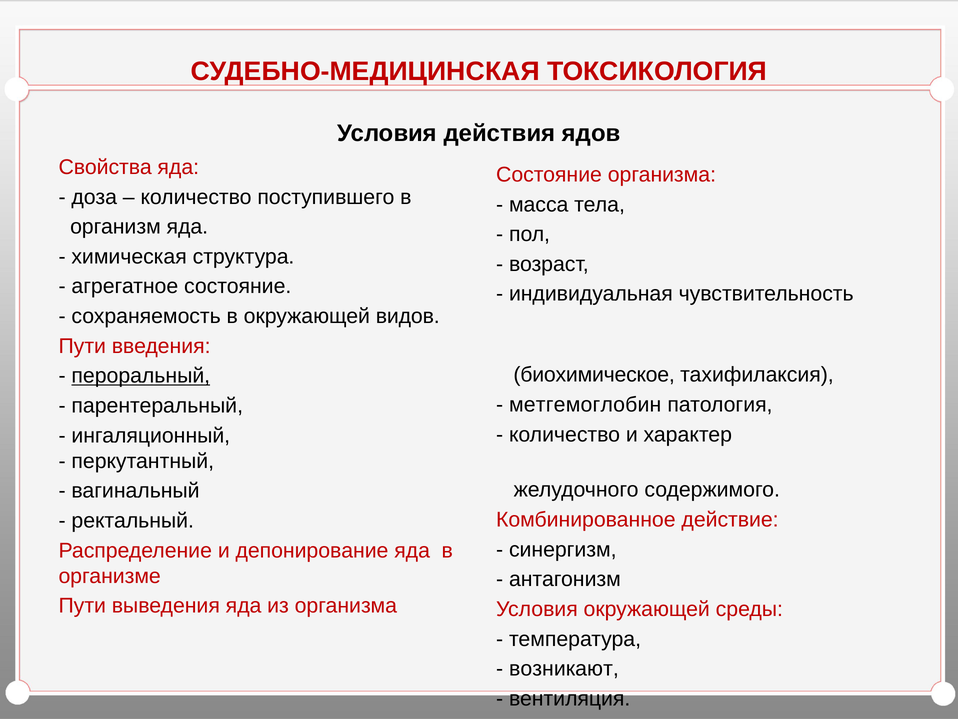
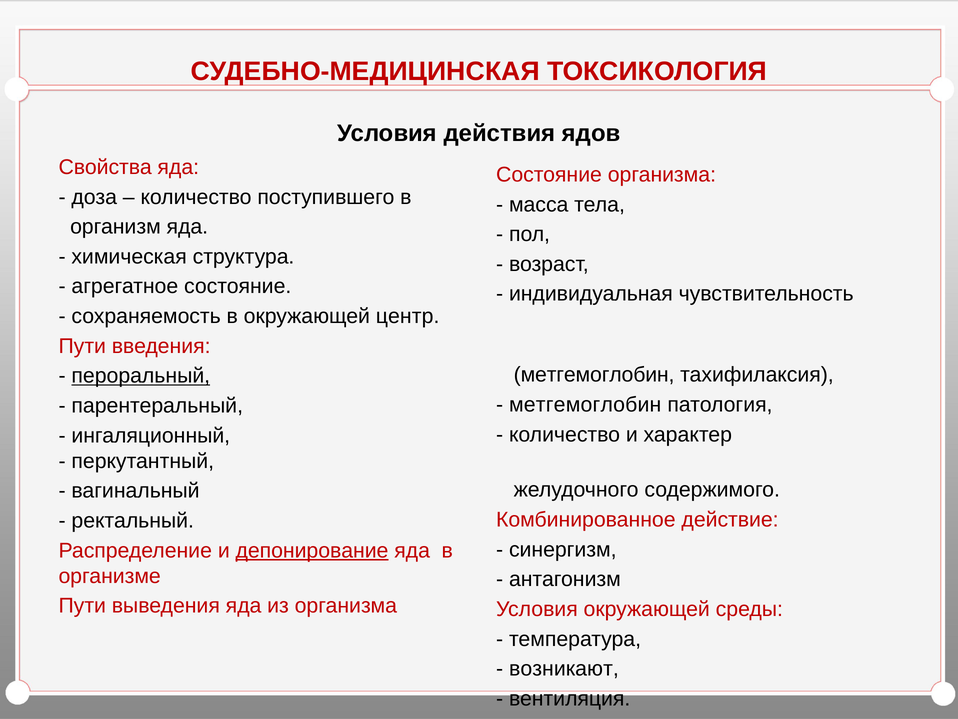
видов: видов -> центр (408, 316)
биохимическое: биохимическое -> метгемоглобин (594, 375)
депонирование underline: none -> present (312, 550)
